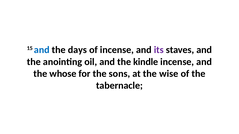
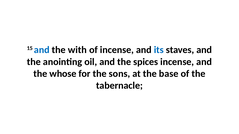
days: days -> with (77, 50)
its colour: purple -> blue (159, 50)
kindle: kindle -> spices (146, 62)
wise: wise -> base (169, 74)
